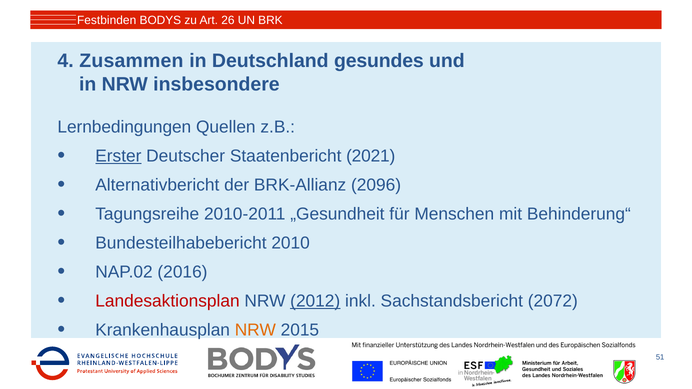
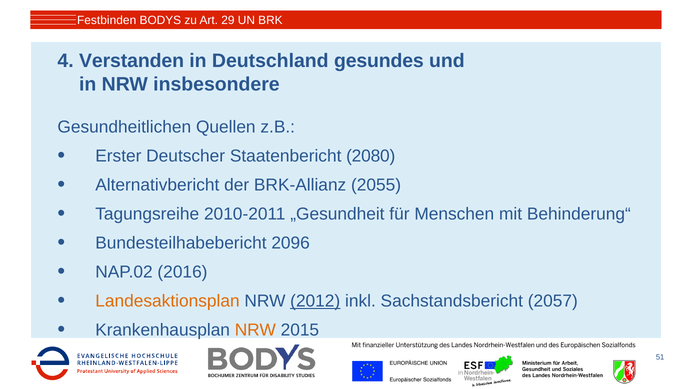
26: 26 -> 29 (228, 20)
Zusammen: Zusammen -> Verstanden (132, 61)
Lernbedingungen: Lernbedingungen -> Gesundheitlichen (124, 127)
Erster underline: present -> none (118, 156)
2021: 2021 -> 2080 (371, 156)
2096: 2096 -> 2055 (376, 185)
2010: 2010 -> 2096 (291, 243)
Landesaktionsplan colour: red -> orange (167, 301)
2072: 2072 -> 2057 (553, 301)
